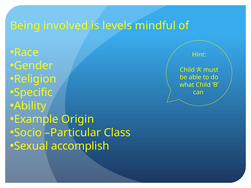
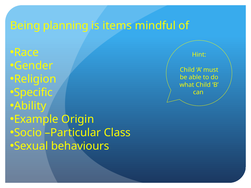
involved: involved -> planning (66, 26)
levels: levels -> items (117, 26)
accomplish: accomplish -> behaviours (80, 146)
